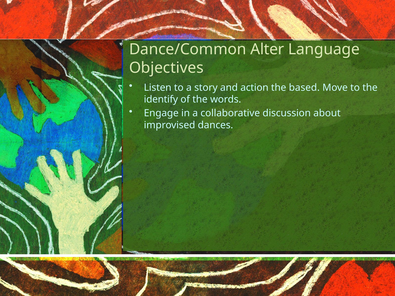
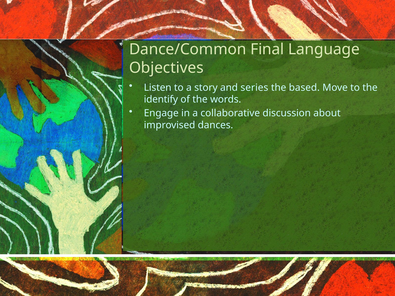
Alter: Alter -> Final (267, 49)
action: action -> series (254, 88)
